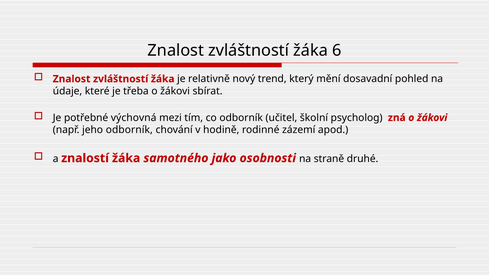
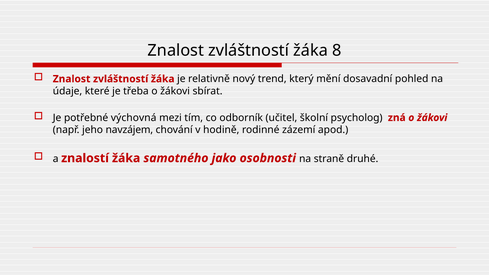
6: 6 -> 8 (337, 51)
jeho odborník: odborník -> navzájem (129, 130)
